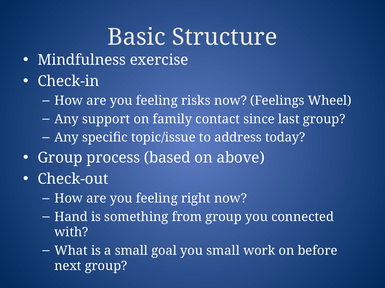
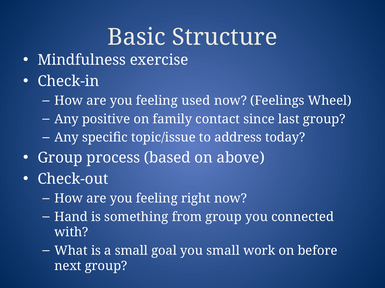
risks: risks -> used (196, 101)
support: support -> positive (106, 119)
